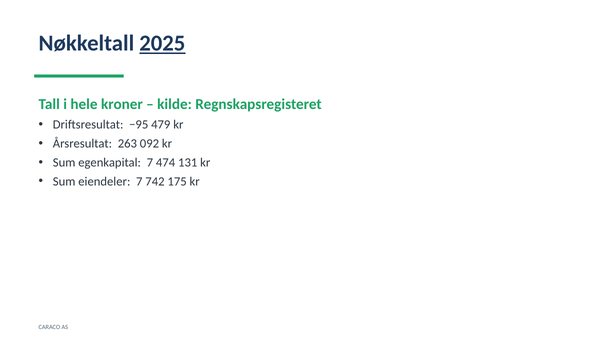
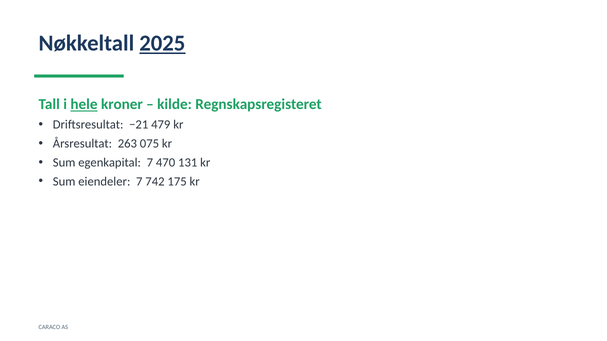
hele underline: none -> present (84, 105)
−95: −95 -> −21 (139, 125)
092: 092 -> 075 (149, 144)
474: 474 -> 470 (166, 163)
